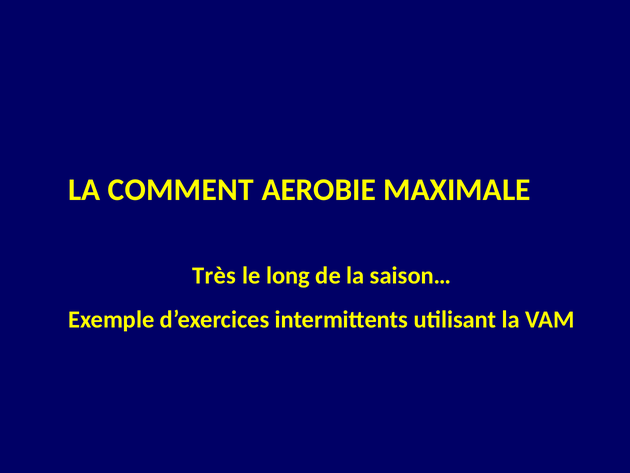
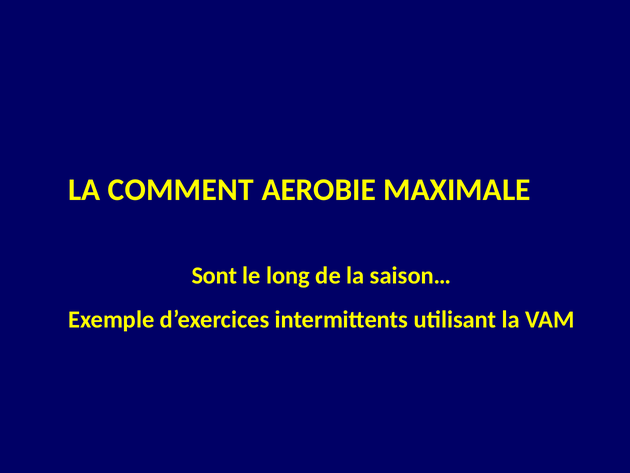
Très: Très -> Sont (214, 275)
